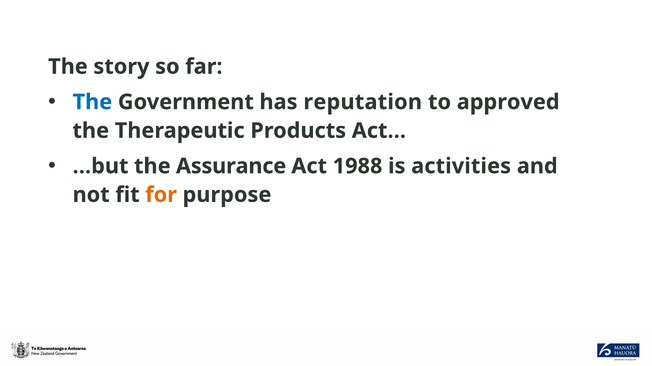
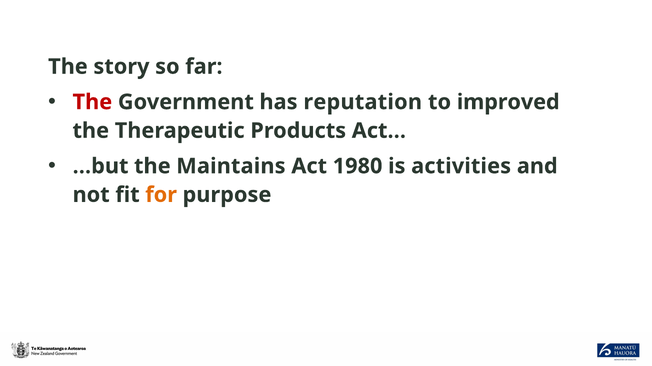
The colour: blue -> red (92, 102)
approved: approved -> improved (508, 102)
Assurance: Assurance -> Maintains (231, 166)
1988: 1988 -> 1980 (358, 166)
